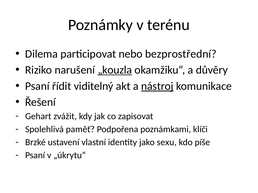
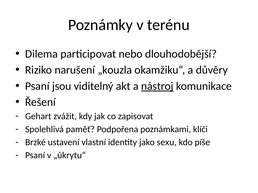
bezprostřední: bezprostřední -> dlouhodobější (181, 54)
„kouzla underline: present -> none (115, 70)
řídit: řídit -> jsou (62, 86)
